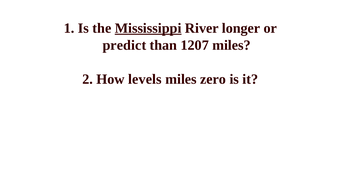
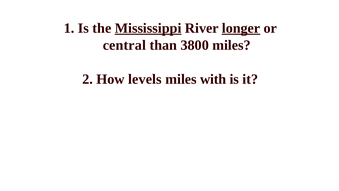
longer underline: none -> present (241, 28)
predict: predict -> central (124, 45)
1207: 1207 -> 3800 (195, 45)
zero: zero -> with (213, 79)
